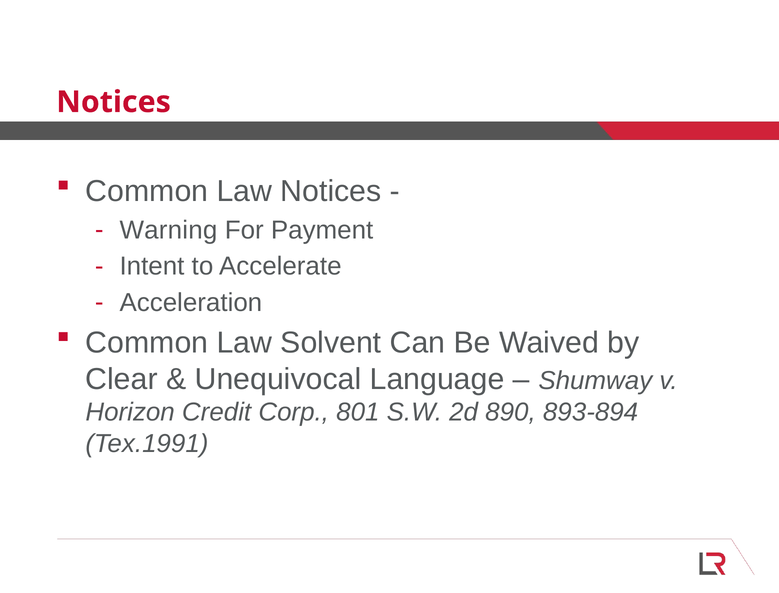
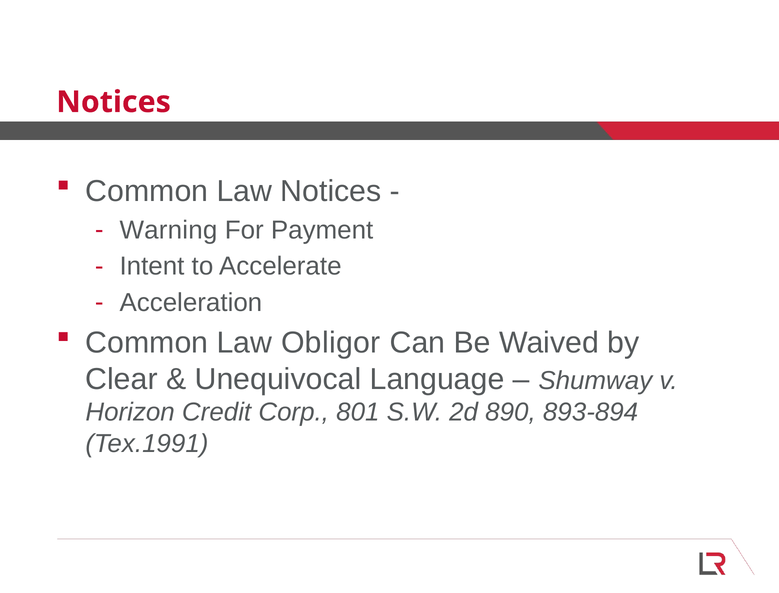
Solvent: Solvent -> Obligor (331, 343)
